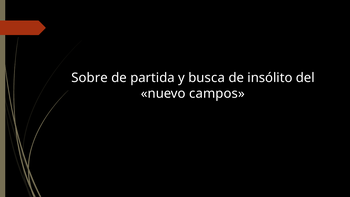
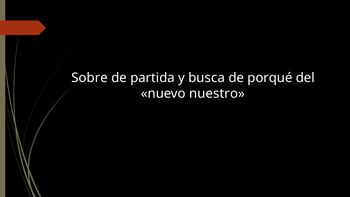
insólito: insólito -> porqué (270, 78)
campos: campos -> nuestro (217, 94)
